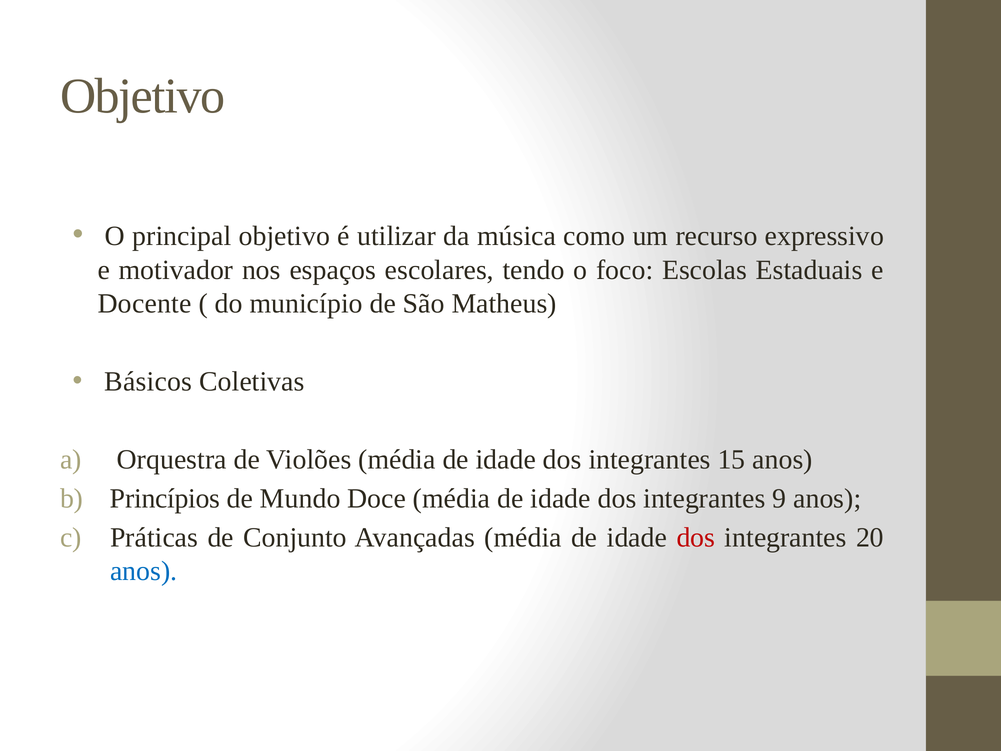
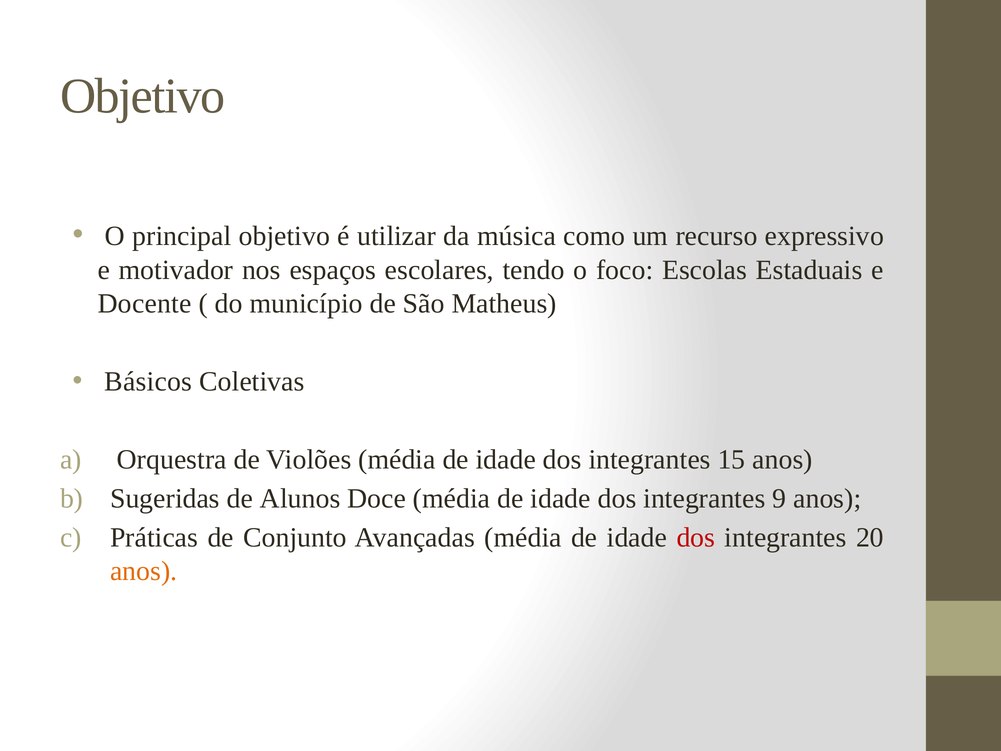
Princípios: Princípios -> Sugeridas (165, 498)
Mundo: Mundo -> Alunos (300, 498)
anos colour: blue -> orange (144, 571)
